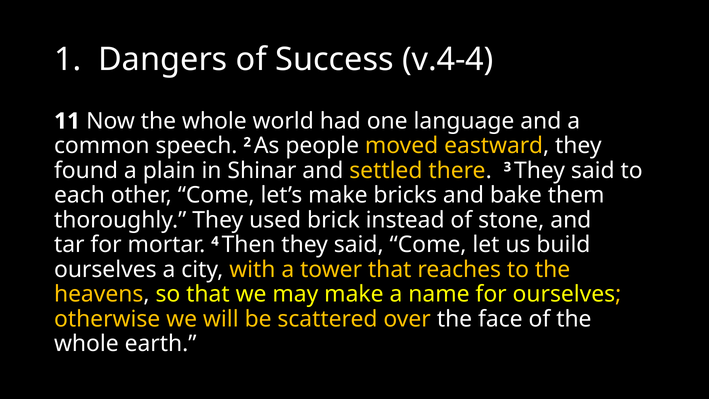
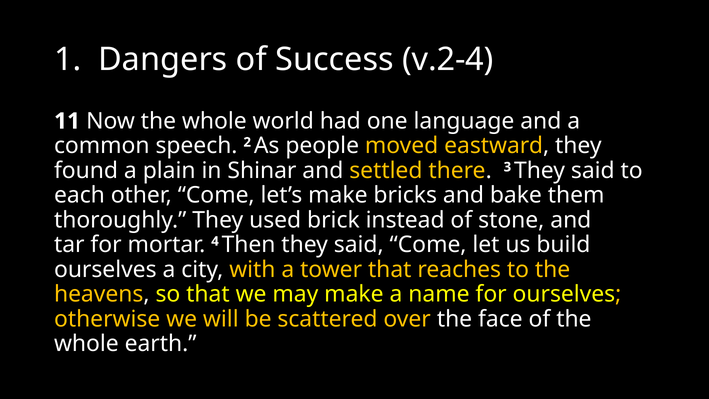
v.4-4: v.4-4 -> v.2-4 (448, 60)
